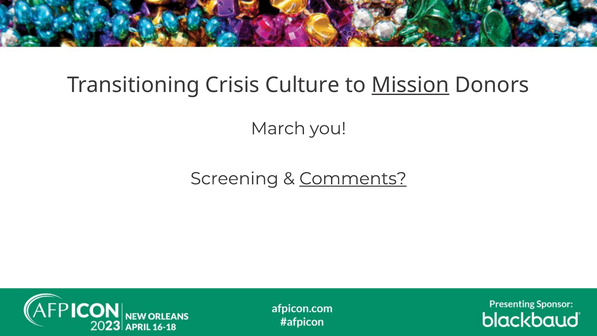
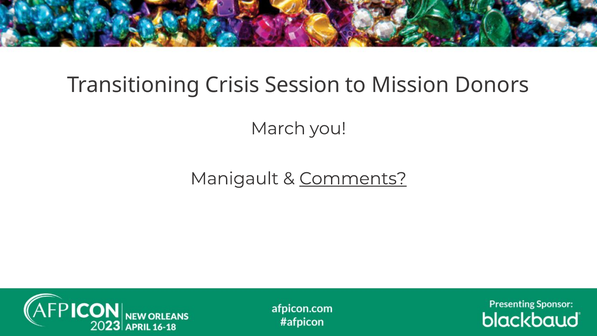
Culture: Culture -> Session (302, 85)
Mission underline: present -> none (410, 85)
Screening: Screening -> Manigault (235, 179)
